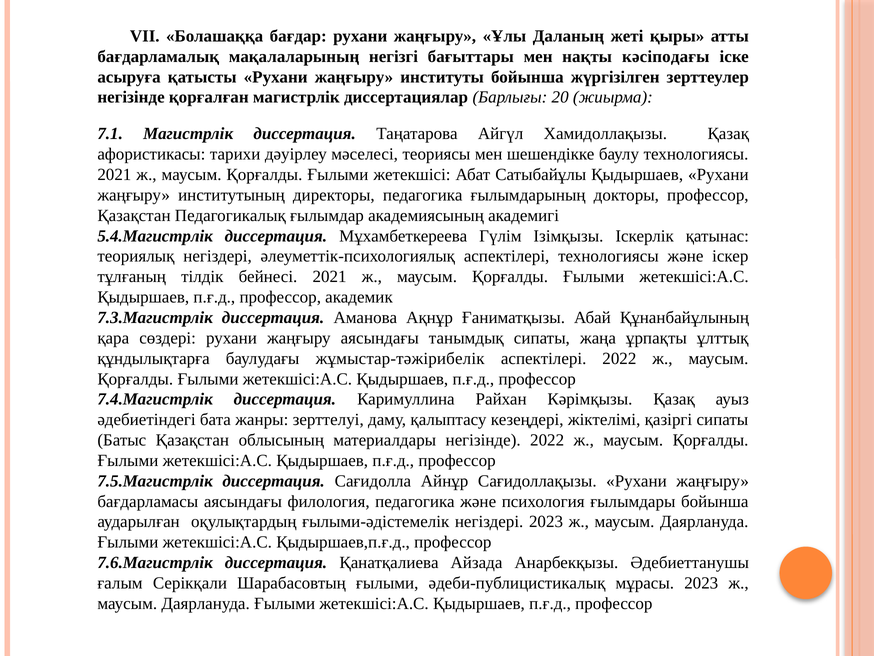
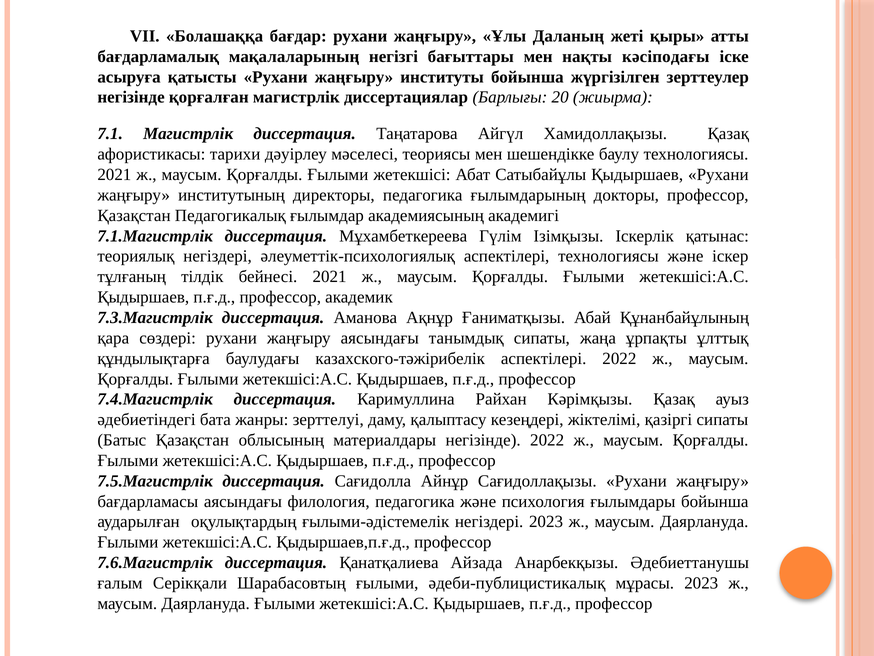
5.4.Магистрлік: 5.4.Магистрлік -> 7.1.Магистрлік (155, 236)
жұмыстар-тәжірибелік: жұмыстар-тәжірибелік -> казахского-тәжірибелік (400, 358)
